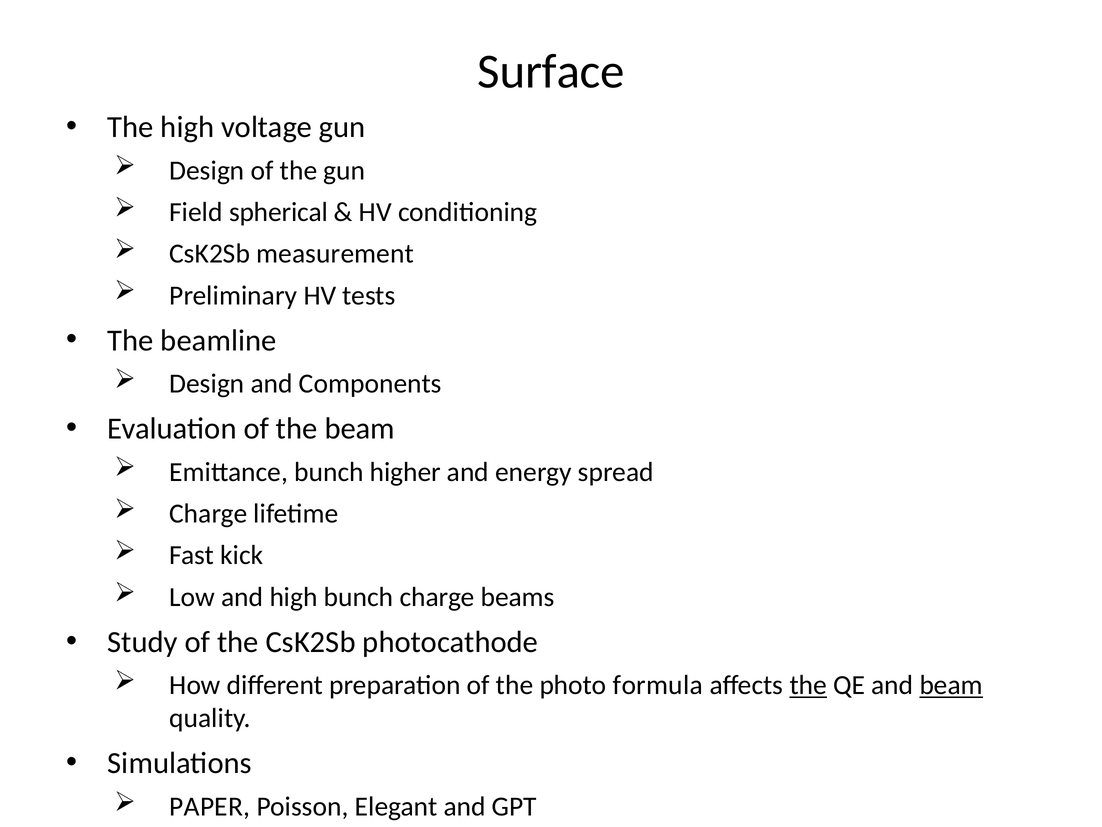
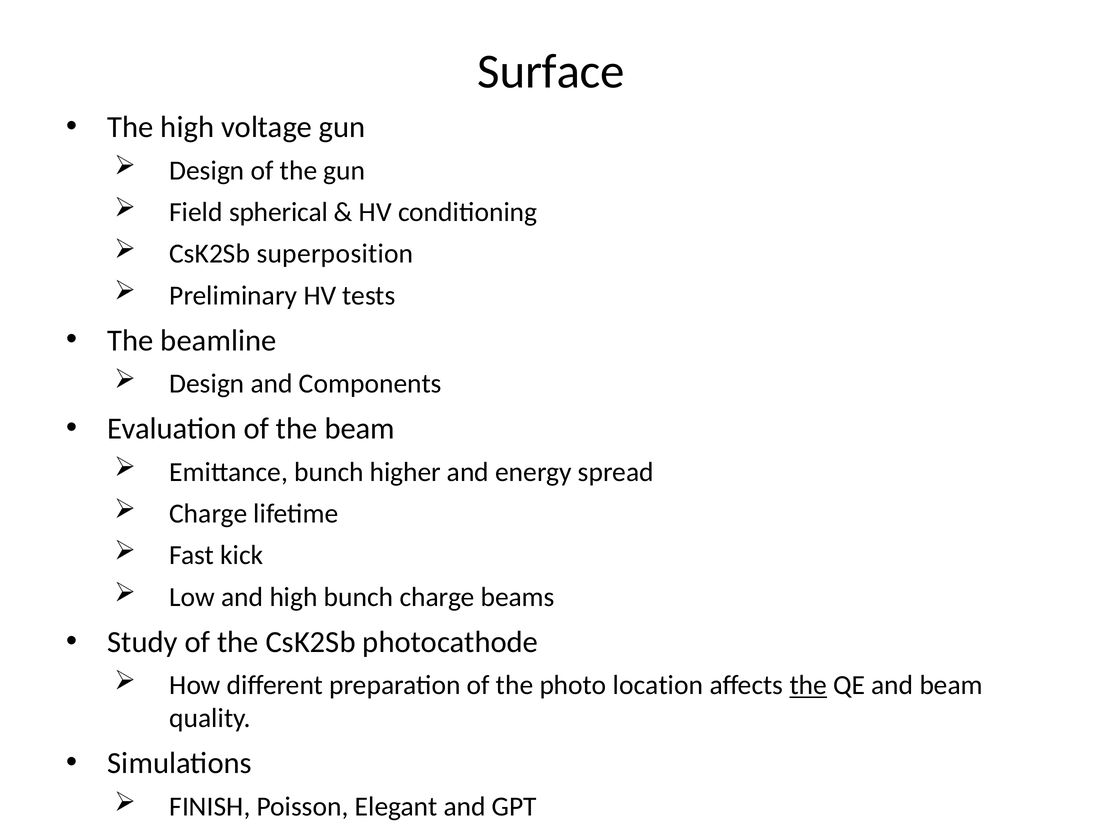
measurement: measurement -> superposition (335, 254)
formula: formula -> location (658, 685)
beam underline: present -> none (951, 685)
PAPER: PAPER -> FINISH (210, 806)
